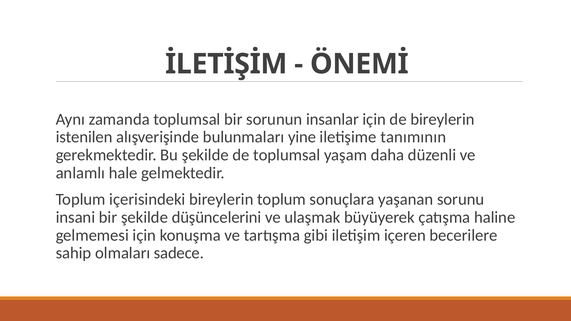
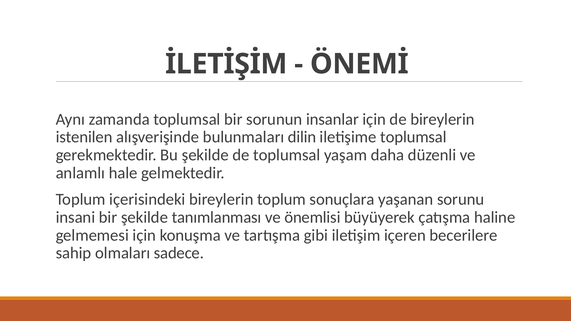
yine: yine -> dilin (302, 137)
iletişime tanımının: tanımının -> toplumsal (413, 137)
düşüncelerini: düşüncelerini -> tanımlanması (217, 217)
ulaşmak: ulaşmak -> önemlisi (312, 217)
